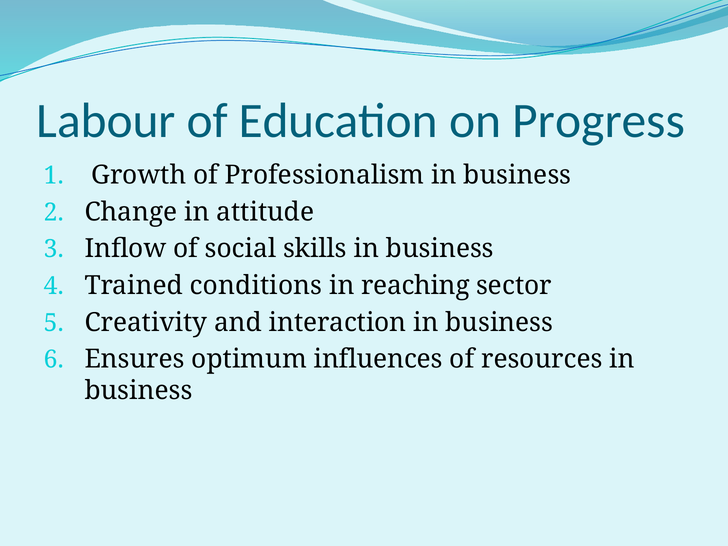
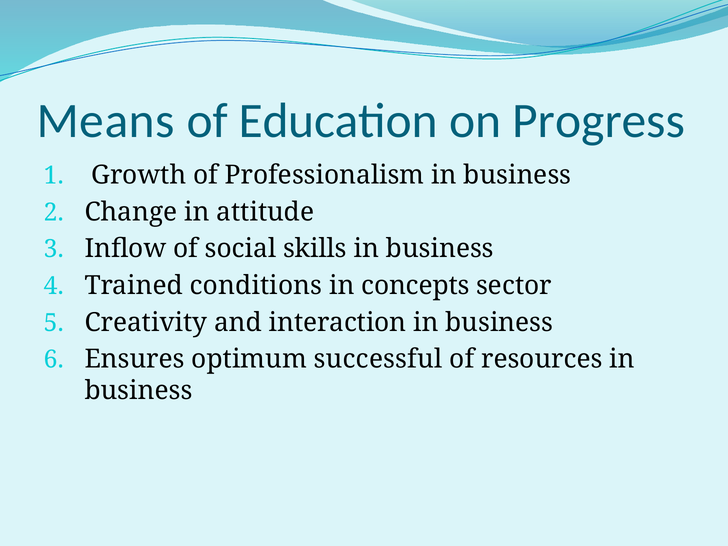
Labour: Labour -> Means (106, 121)
reaching: reaching -> concepts (415, 286)
influences: influences -> successful (378, 359)
